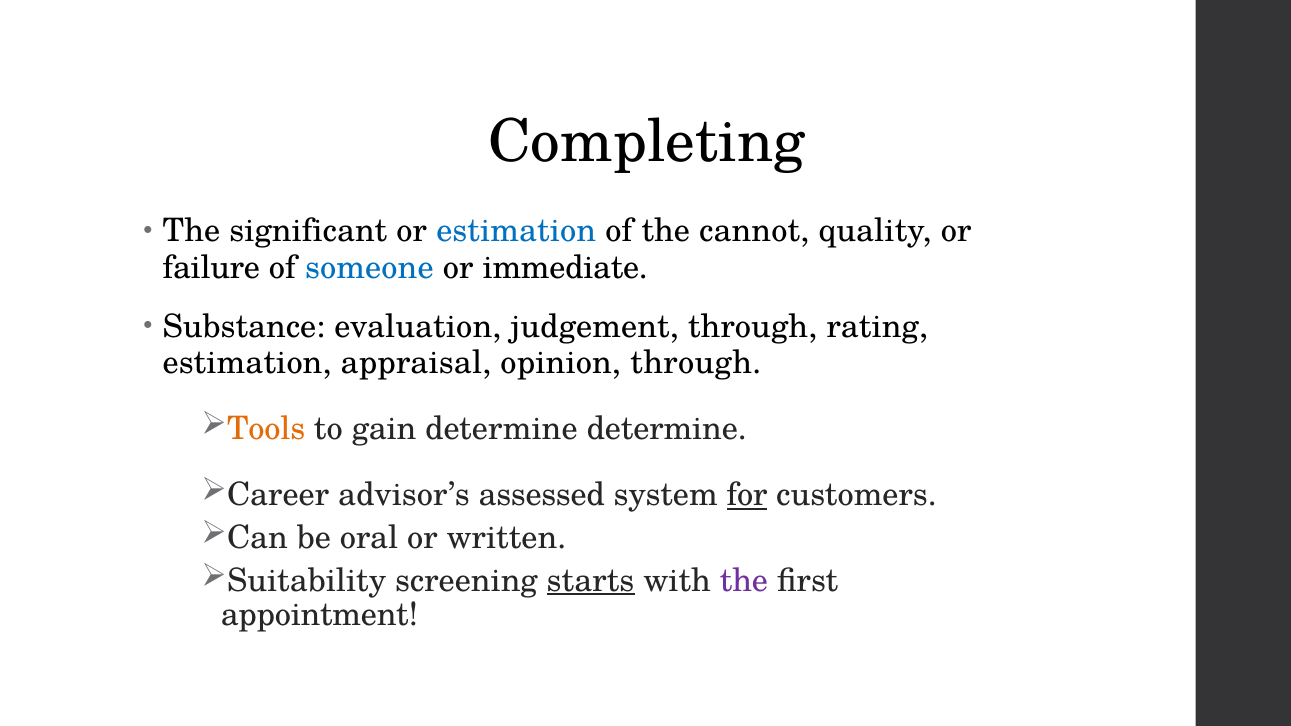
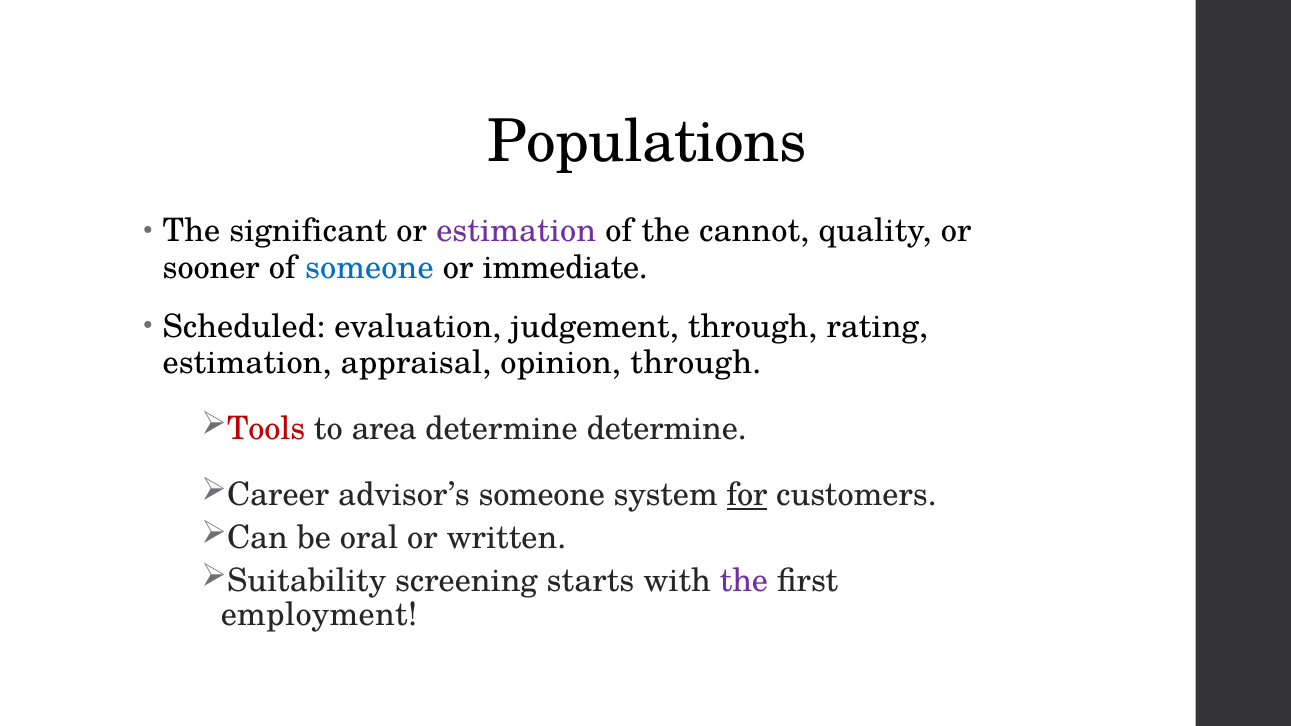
Completing: Completing -> Populations (647, 142)
estimation colour: blue -> purple (516, 231)
failure: failure -> sooner (211, 268)
Substance: Substance -> Scheduled (244, 326)
Tools colour: orange -> red (266, 429)
gain: gain -> area (384, 429)
advisor’s assessed: assessed -> someone (542, 495)
starts underline: present -> none (591, 581)
appointment: appointment -> employment (319, 615)
